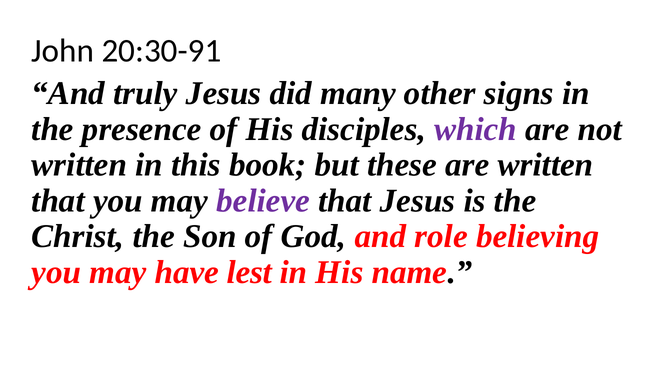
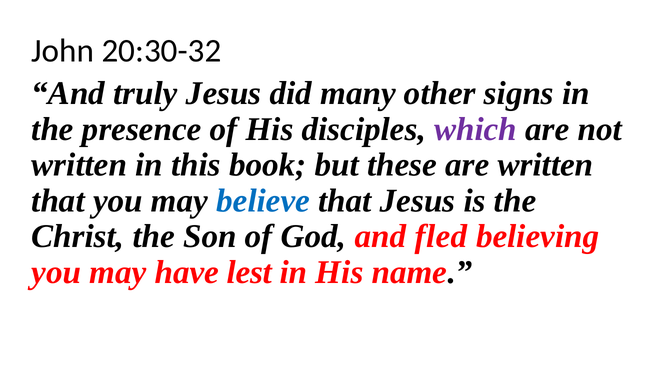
20:30-91: 20:30-91 -> 20:30-32 (161, 51)
believe colour: purple -> blue (263, 201)
role: role -> fled (441, 236)
